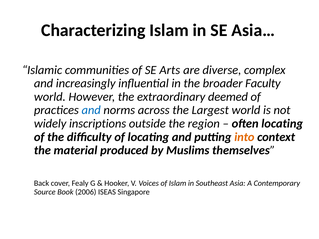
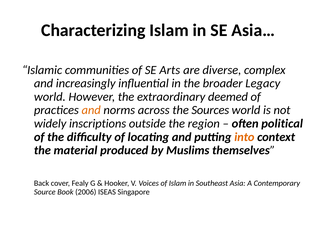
Faculty: Faculty -> Legacy (263, 83)
and colour: blue -> orange (91, 110)
Largest: Largest -> Sources (210, 110)
often locating: locating -> political (282, 124)
